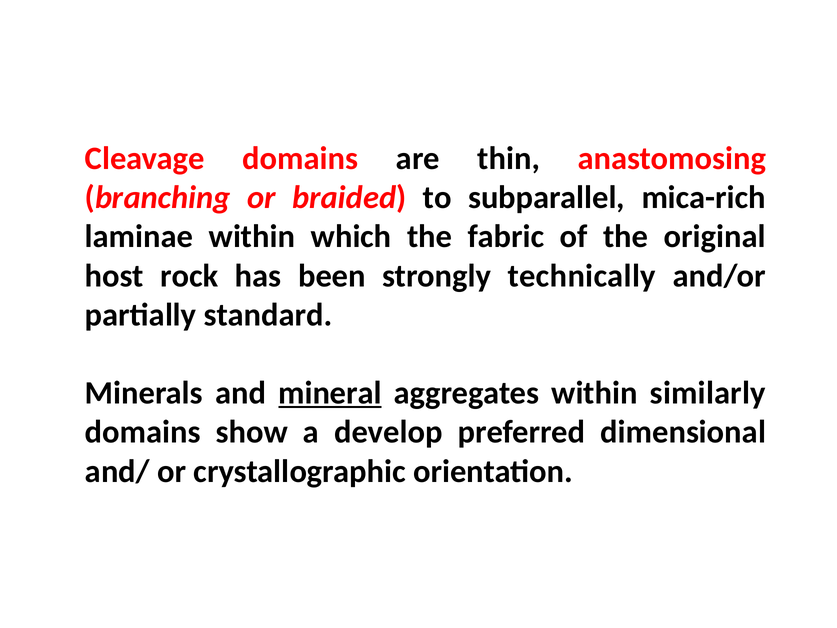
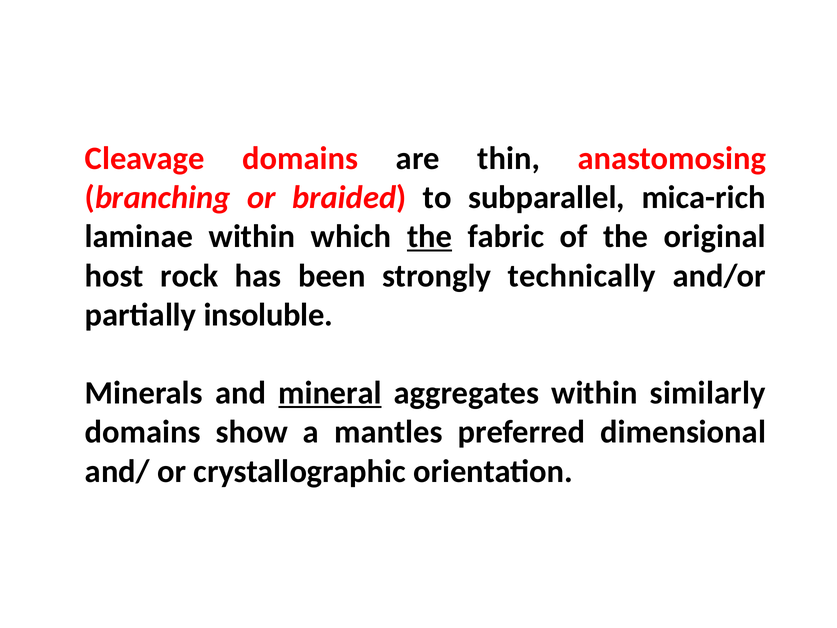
the underline: none -> present (430, 237)
standard: standard -> insoluble (268, 315)
develop: develop -> mantles (388, 432)
